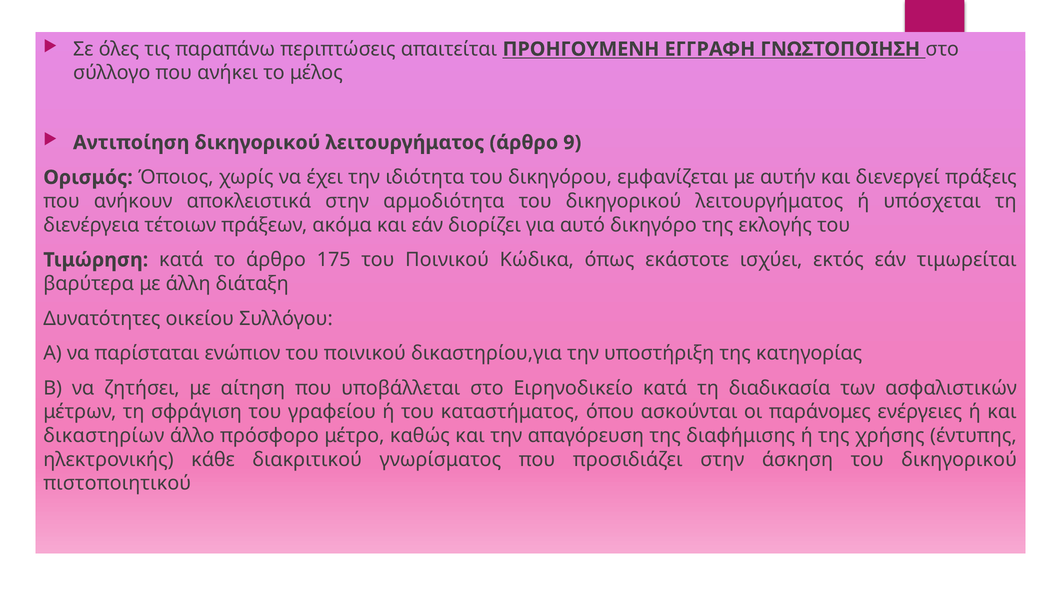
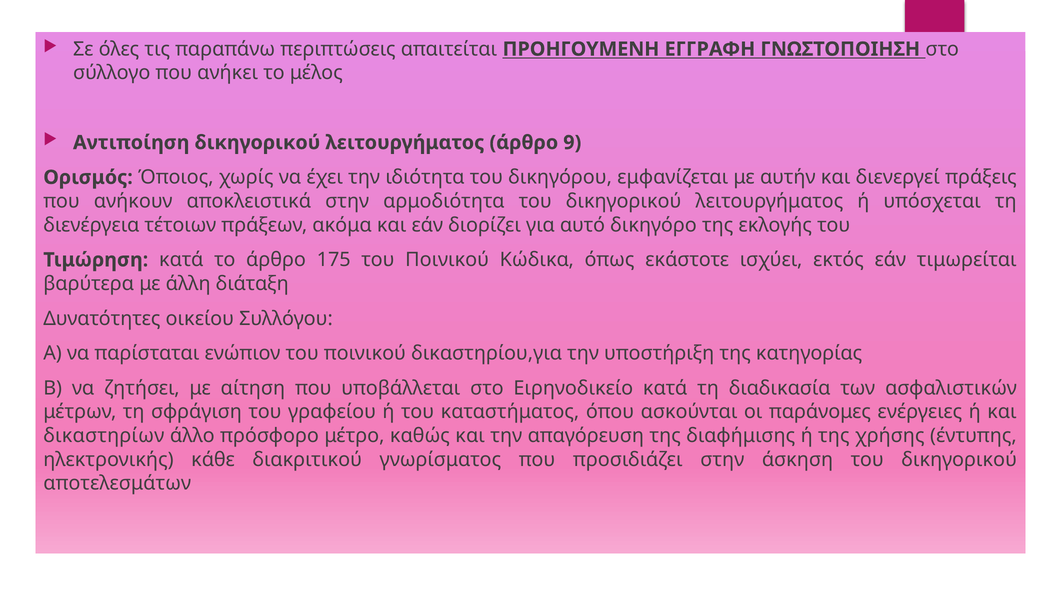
πιστοποιητικού: πιστοποιητικού -> αποτελεσμάτων (117, 483)
